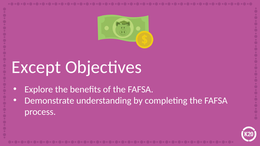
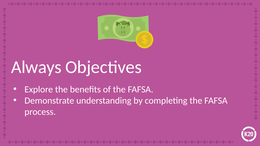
Except: Except -> Always (36, 67)
